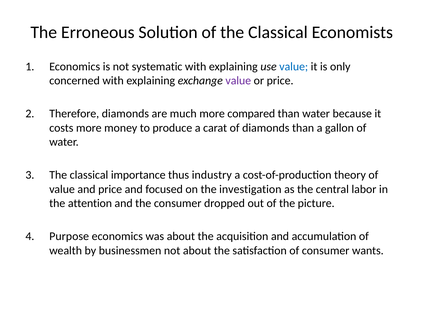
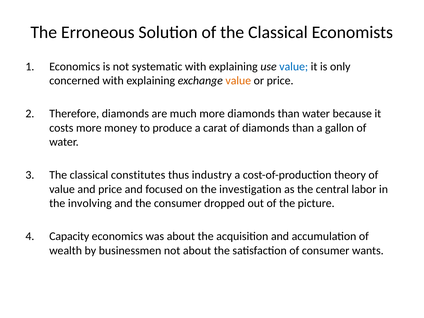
value colour: purple -> orange (238, 81)
more compared: compared -> diamonds (251, 114)
importance: importance -> constitutes (138, 175)
attention: attention -> involving (90, 203)
Purpose: Purpose -> Capacity (69, 236)
